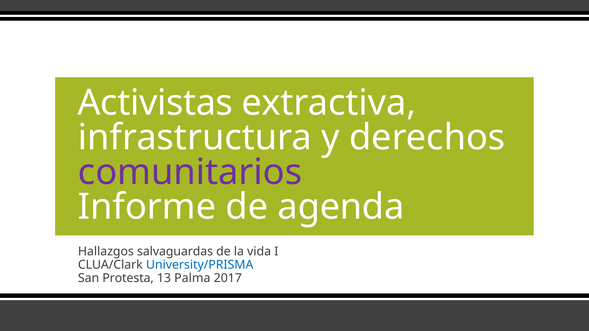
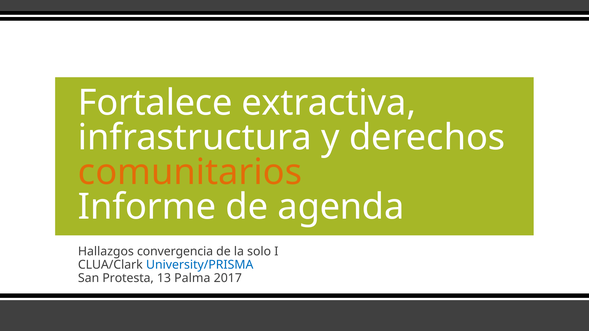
Activistas: Activistas -> Fortalece (155, 103)
comunitarios colour: purple -> orange (190, 172)
salvaguardas: salvaguardas -> convergencia (175, 252)
vida: vida -> solo (259, 252)
